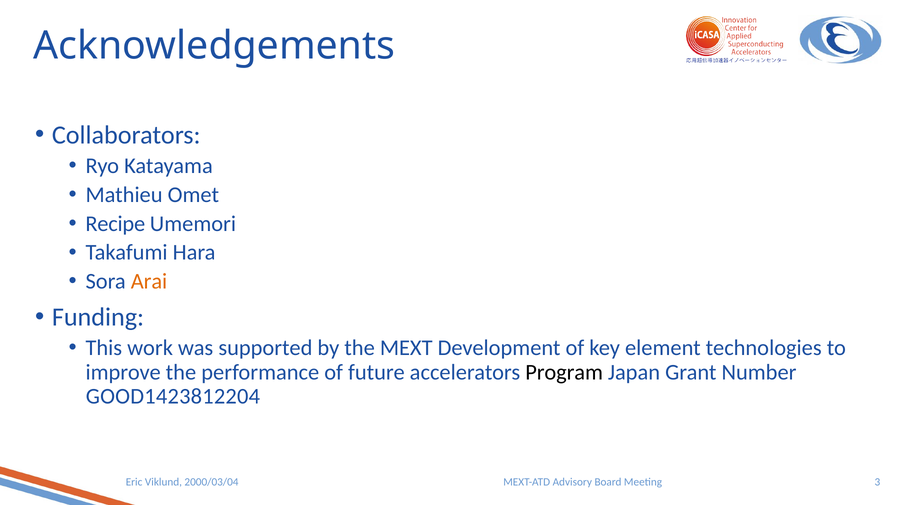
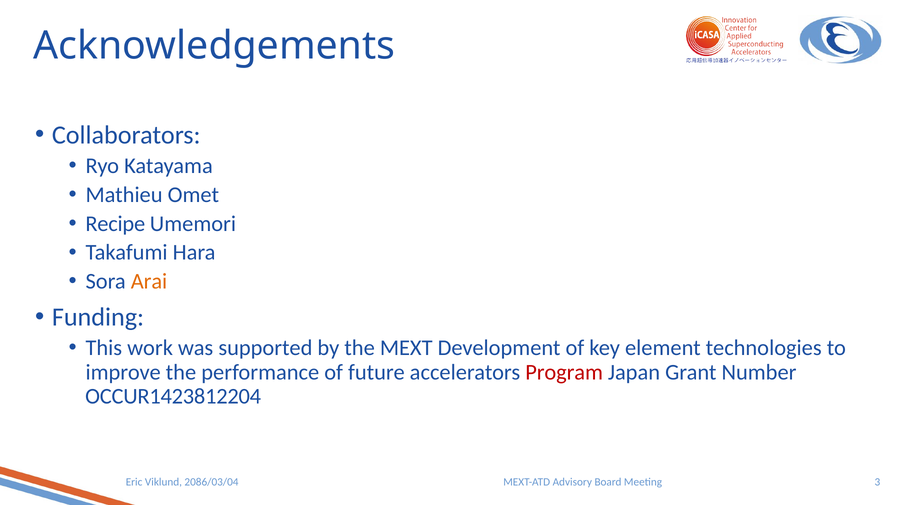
Program colour: black -> red (564, 372)
GOOD1423812204: GOOD1423812204 -> OCCUR1423812204 (173, 396)
2000/03/04: 2000/03/04 -> 2086/03/04 (212, 482)
